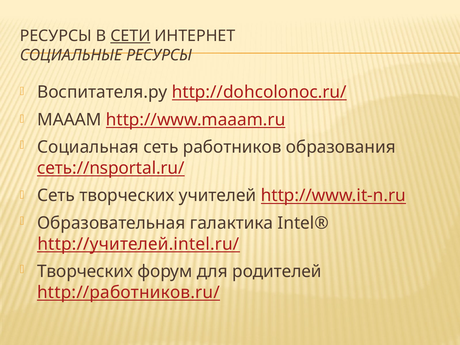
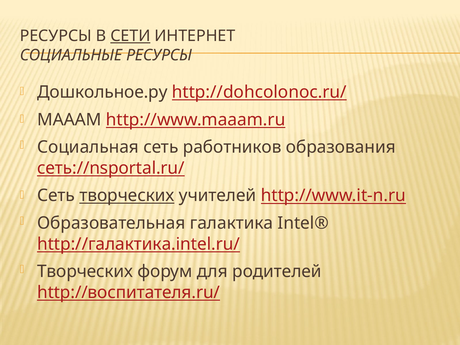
Воспитателя.ру: Воспитателя.ру -> Дошкольное.ру (102, 92)
творческих underline: none -> present (127, 196)
http://учителей.intel.ru/: http://учителей.intel.ru/ -> http://галактика.intel.ru/ (139, 244)
http://работников.ru/: http://работников.ru/ -> http://воспитателя.ru/ (129, 292)
